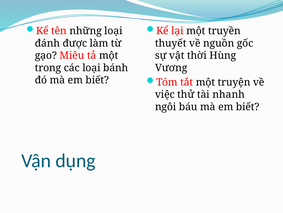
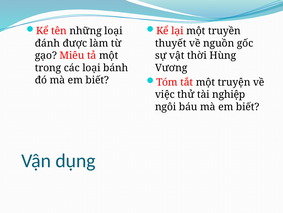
nhanh: nhanh -> nghiệp (229, 94)
